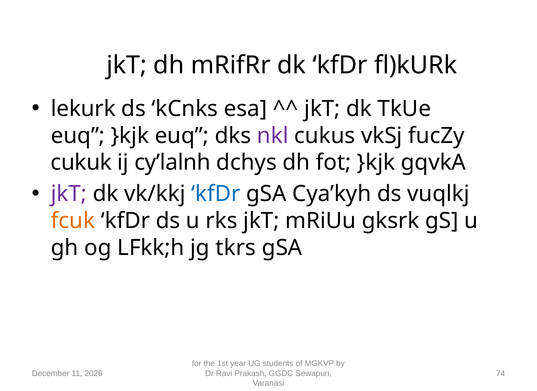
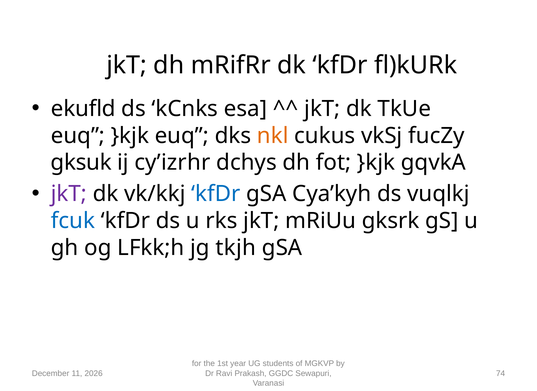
lekurk: lekurk -> ekufld (83, 109)
nkl colour: purple -> orange (273, 135)
cukuk: cukuk -> gksuk (81, 162)
cy’lalnh: cy’lalnh -> cy’izrhr (172, 162)
fcuk colour: orange -> blue (73, 221)
tkrs: tkrs -> tkjh (236, 247)
